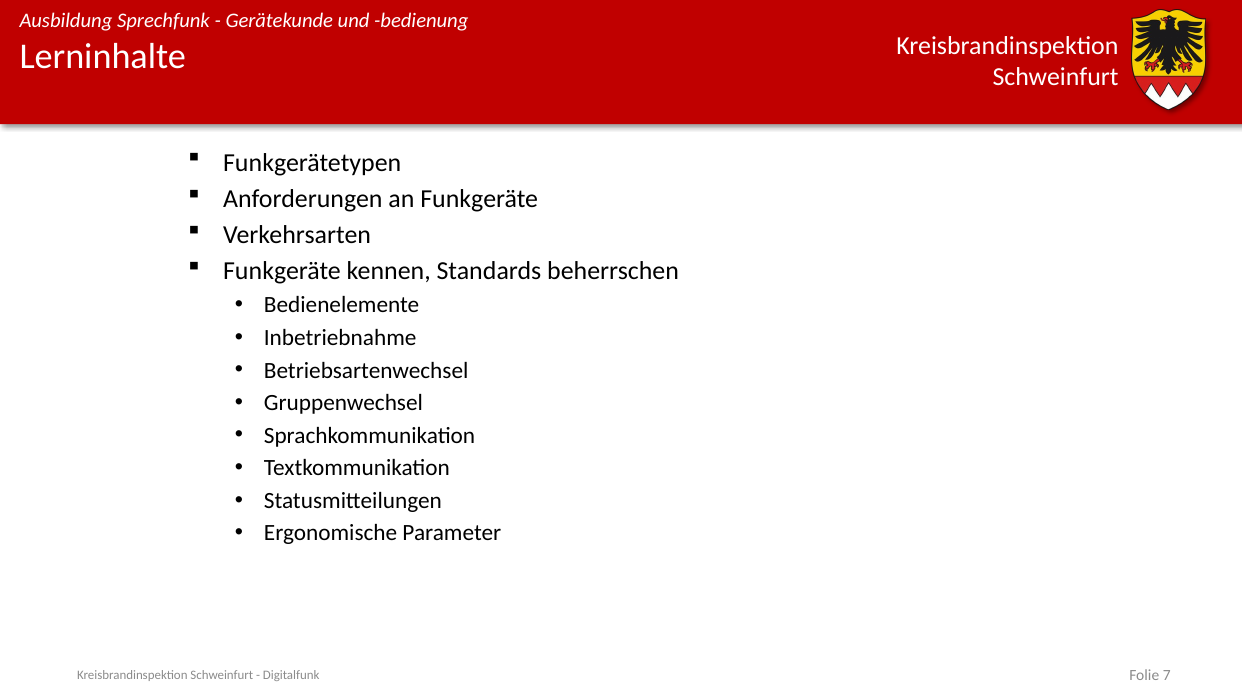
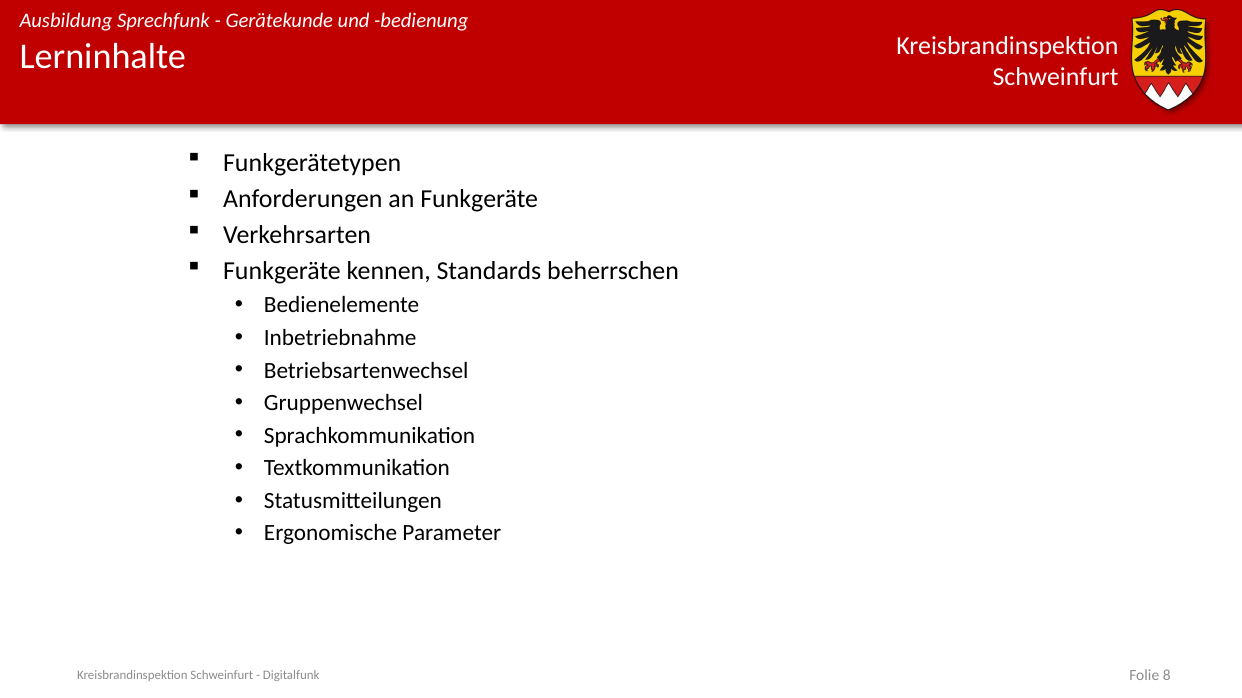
7: 7 -> 8 (1167, 676)
